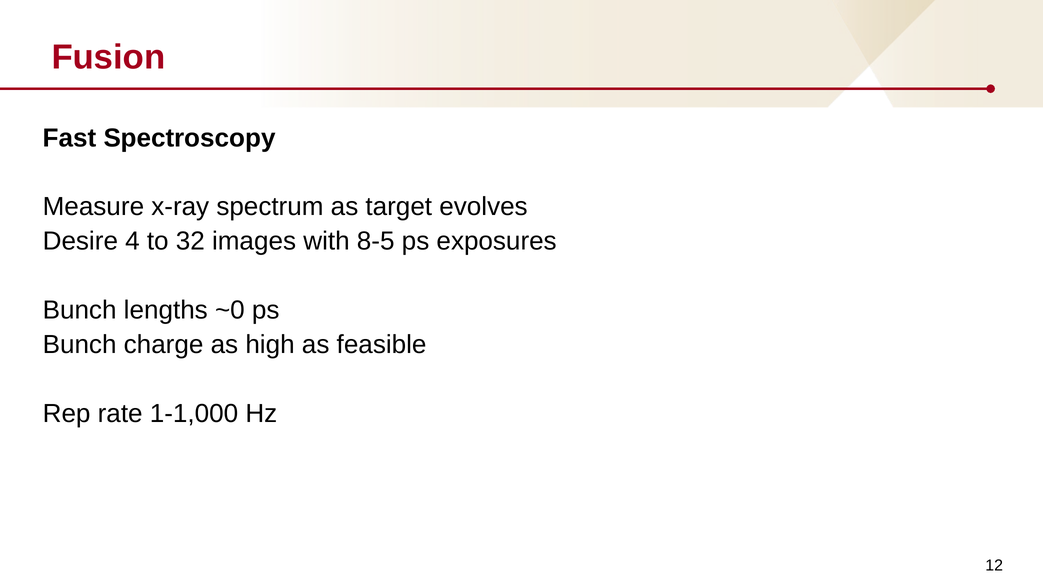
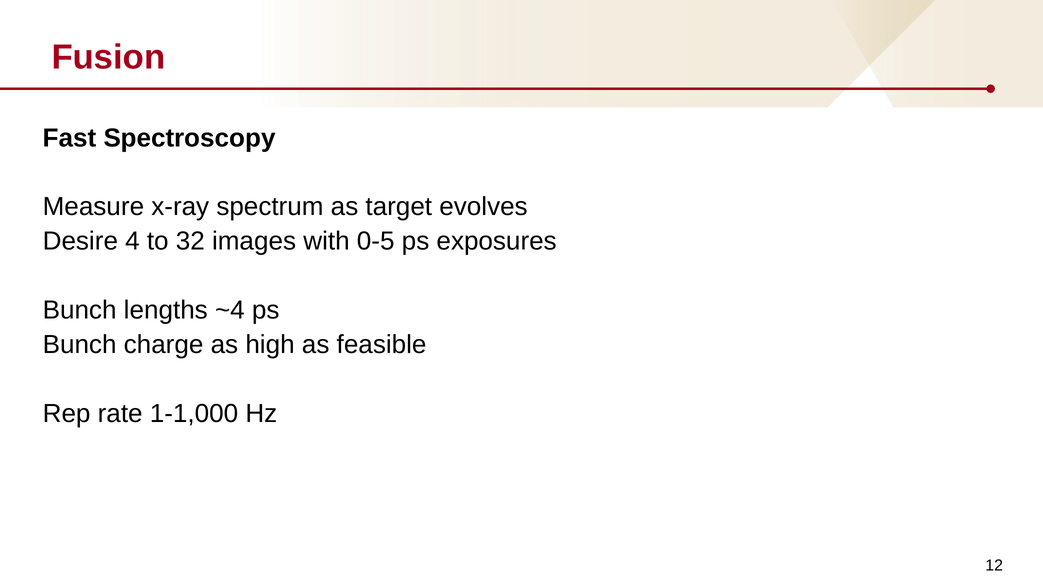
8-5: 8-5 -> 0-5 (376, 241)
~0: ~0 -> ~4 (230, 310)
